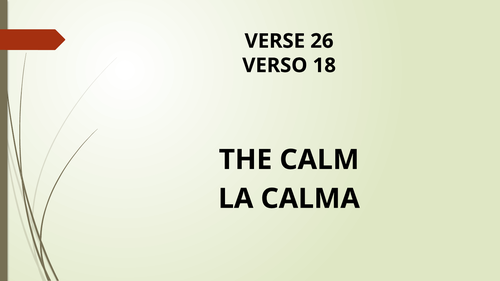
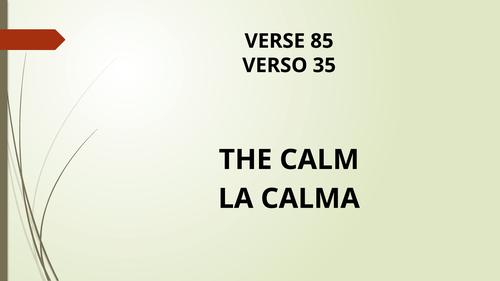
26: 26 -> 85 (322, 41)
18: 18 -> 35 (324, 65)
